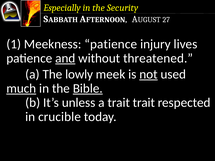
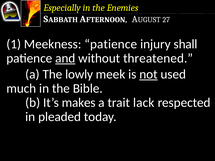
Security: Security -> Enemies (123, 8)
lives: lives -> shall (186, 44)
much underline: present -> none (21, 89)
Bible underline: present -> none (88, 89)
unless: unless -> makes (79, 103)
trait trait: trait -> lack (144, 103)
crucible: crucible -> pleaded (60, 117)
